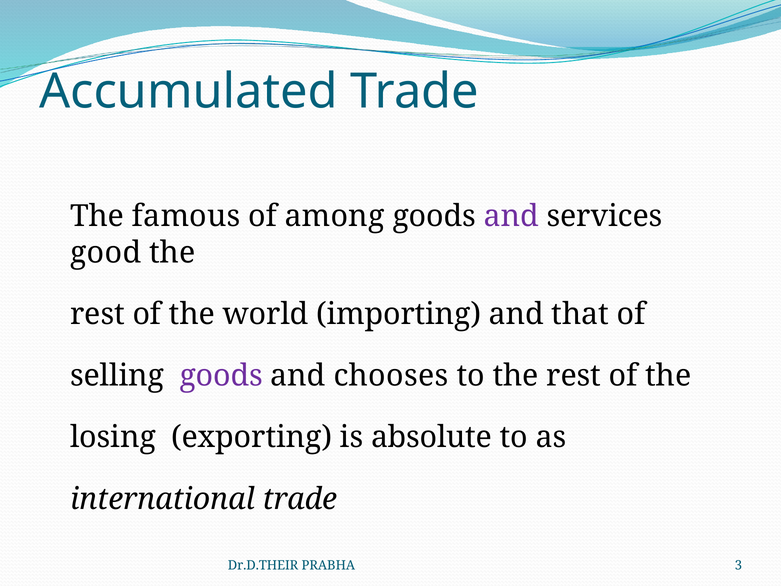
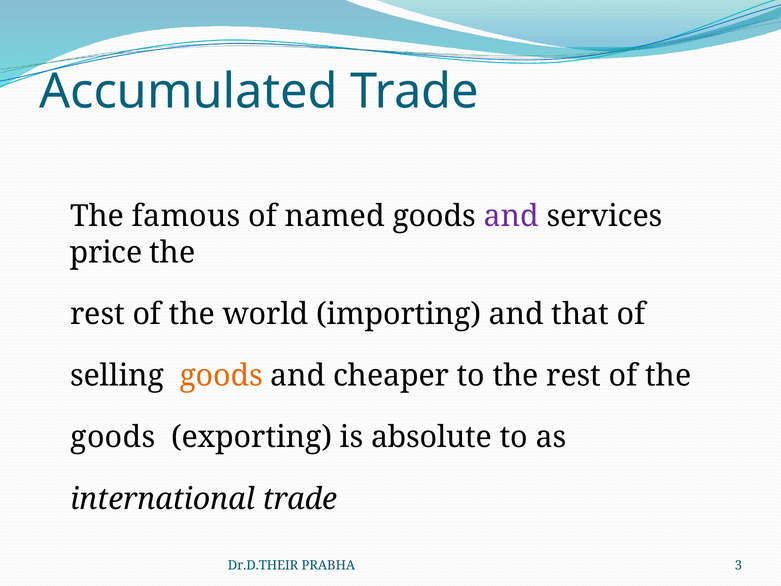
among: among -> named (335, 216)
good: good -> price (106, 252)
goods colour: purple -> orange (221, 376)
chooses: chooses -> cheaper (391, 376)
losing: losing -> goods (113, 437)
